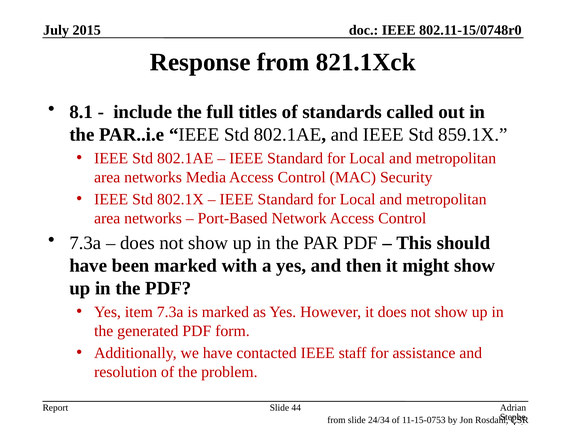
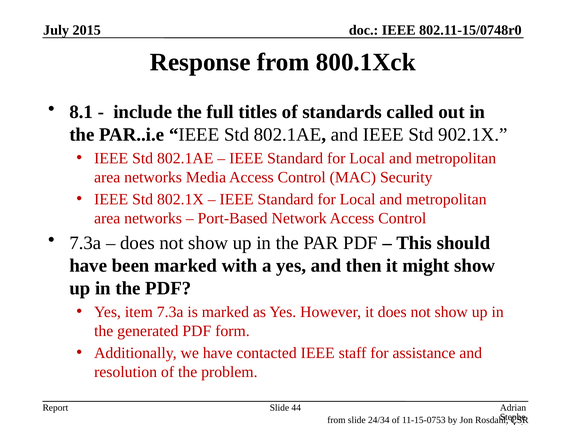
821.1Xck: 821.1Xck -> 800.1Xck (366, 62)
859.1X: 859.1X -> 902.1X (473, 134)
